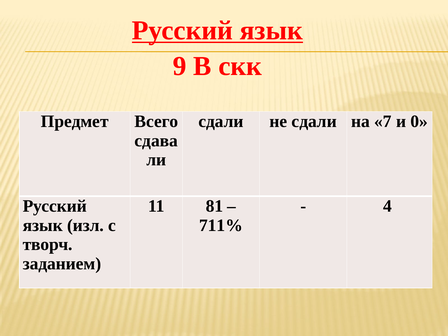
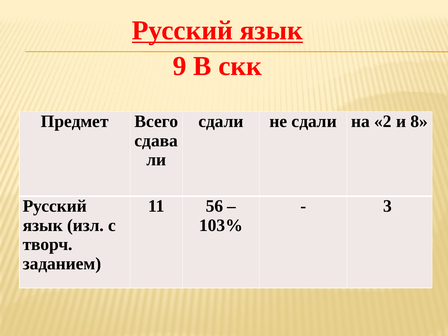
7: 7 -> 2 (383, 121)
0: 0 -> 8 (419, 121)
81: 81 -> 56 (215, 206)
4: 4 -> 3 (387, 206)
711%: 711% -> 103% (221, 225)
